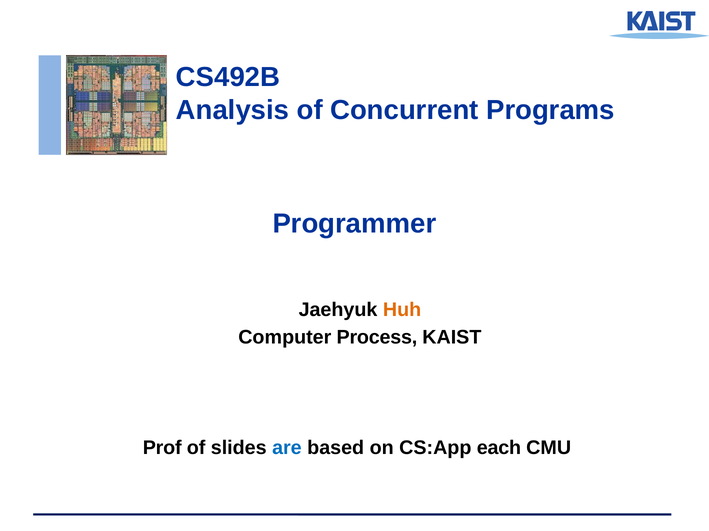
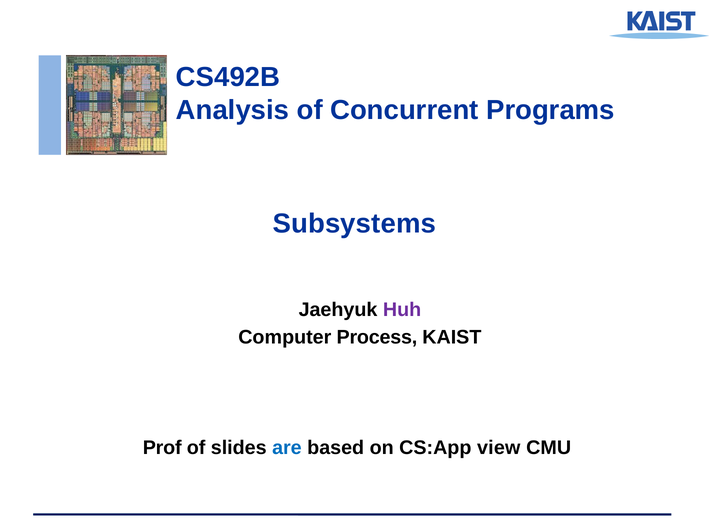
Programmer: Programmer -> Subsystems (354, 224)
Huh colour: orange -> purple (402, 310)
each: each -> view (499, 448)
